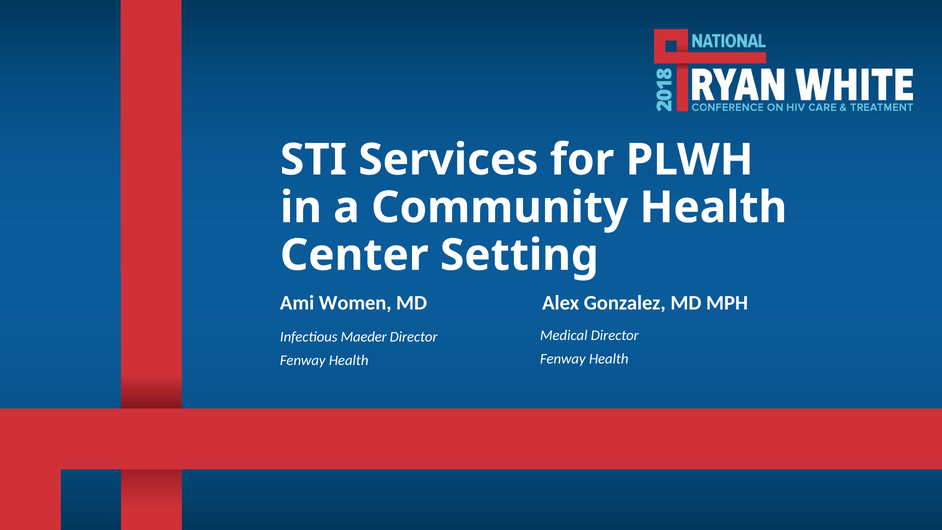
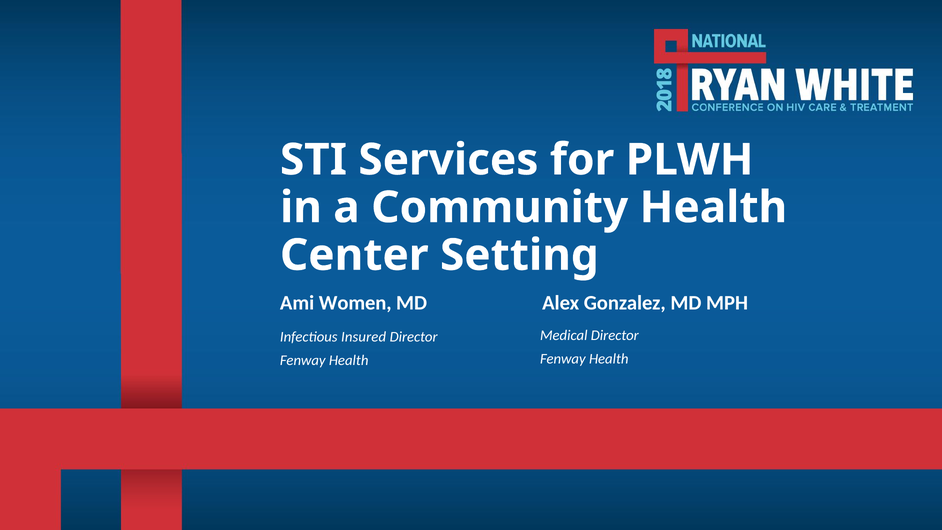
Maeder: Maeder -> Insured (364, 337)
